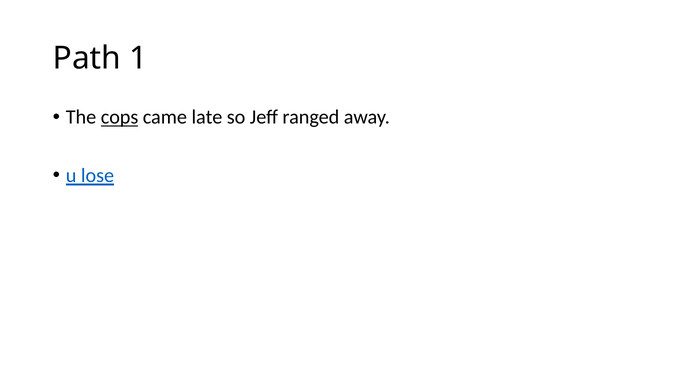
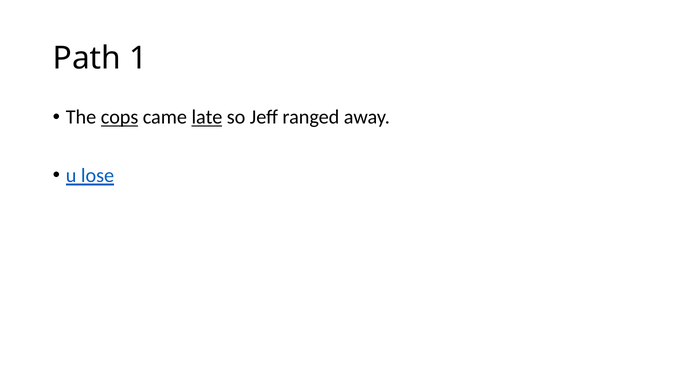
late underline: none -> present (207, 117)
